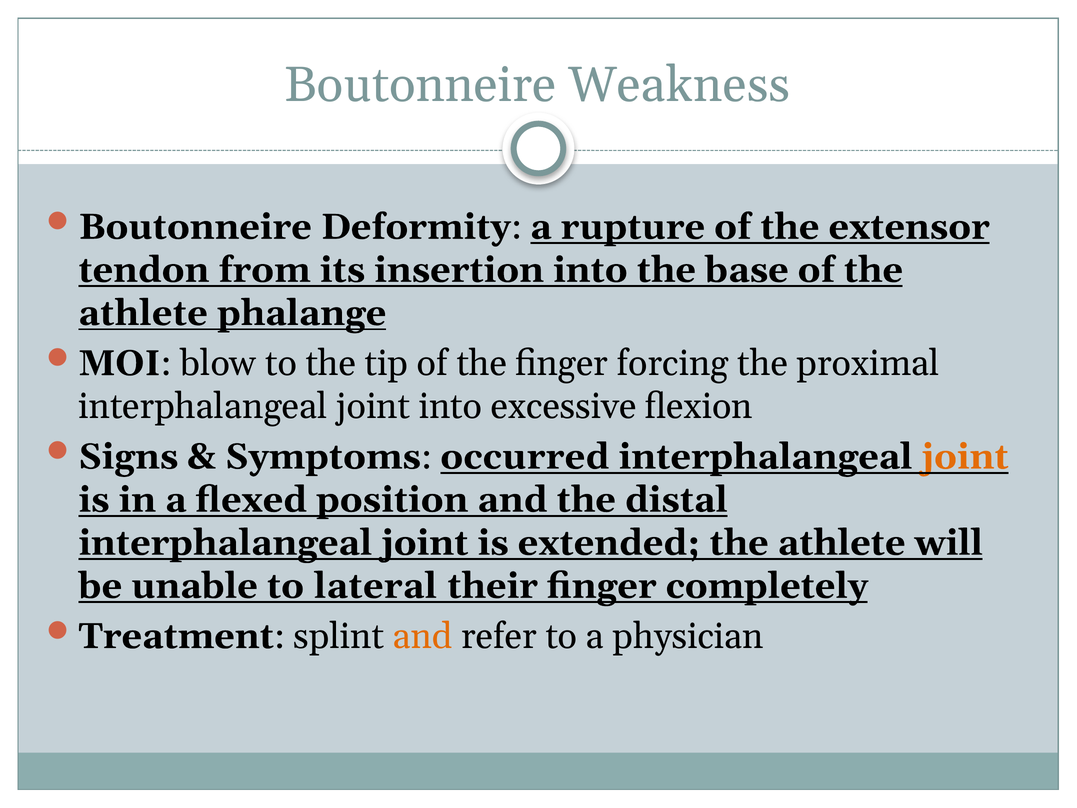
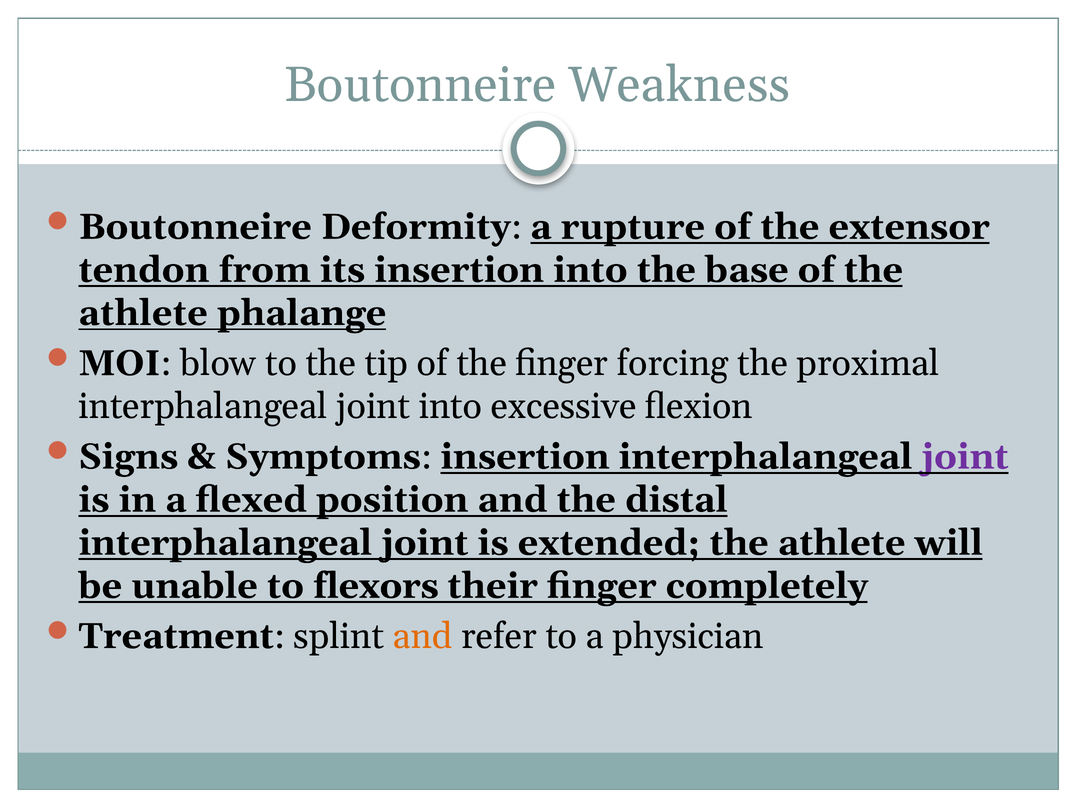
occurred: occurred -> insertion (525, 457)
joint colour: orange -> purple (965, 457)
lateral: lateral -> flexors (376, 586)
